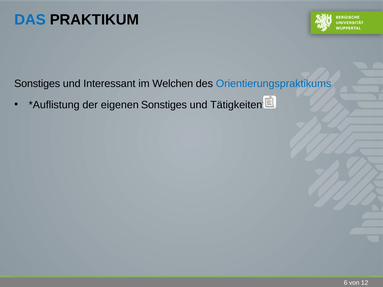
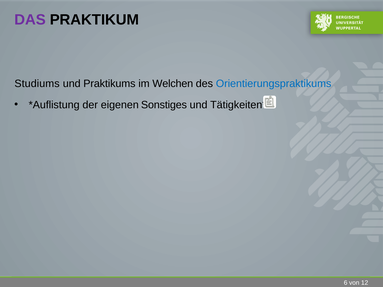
DAS colour: blue -> purple (30, 20)
Sonstiges: Sonstiges -> Studiums (37, 84)
Interessant: Interessant -> Praktikums (109, 84)
